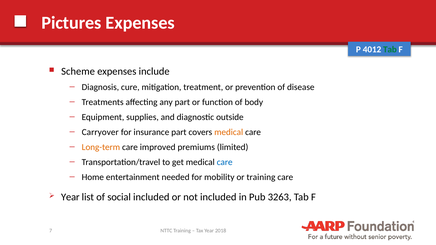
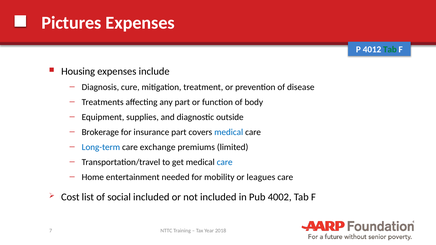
Scheme: Scheme -> Housing (78, 72)
Carryover: Carryover -> Brokerage (100, 132)
medical colour: orange -> blue (229, 132)
Long-term colour: orange -> blue (101, 147)
improved: improved -> exchange (158, 147)
or training: training -> leagues (261, 177)
Year: Year -> Cost (70, 197)
3263: 3263 -> 4002 (280, 197)
